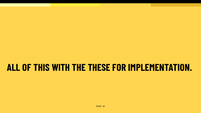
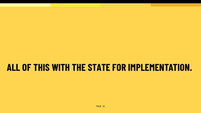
THESE: THESE -> STATE (99, 68)
